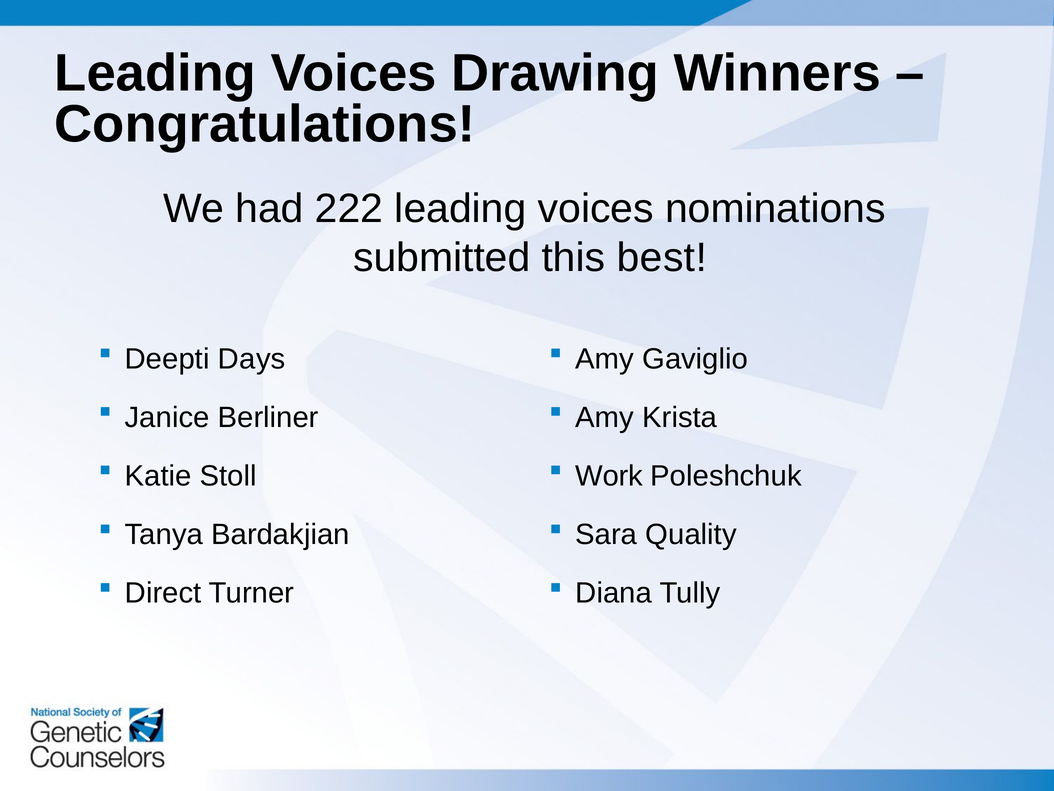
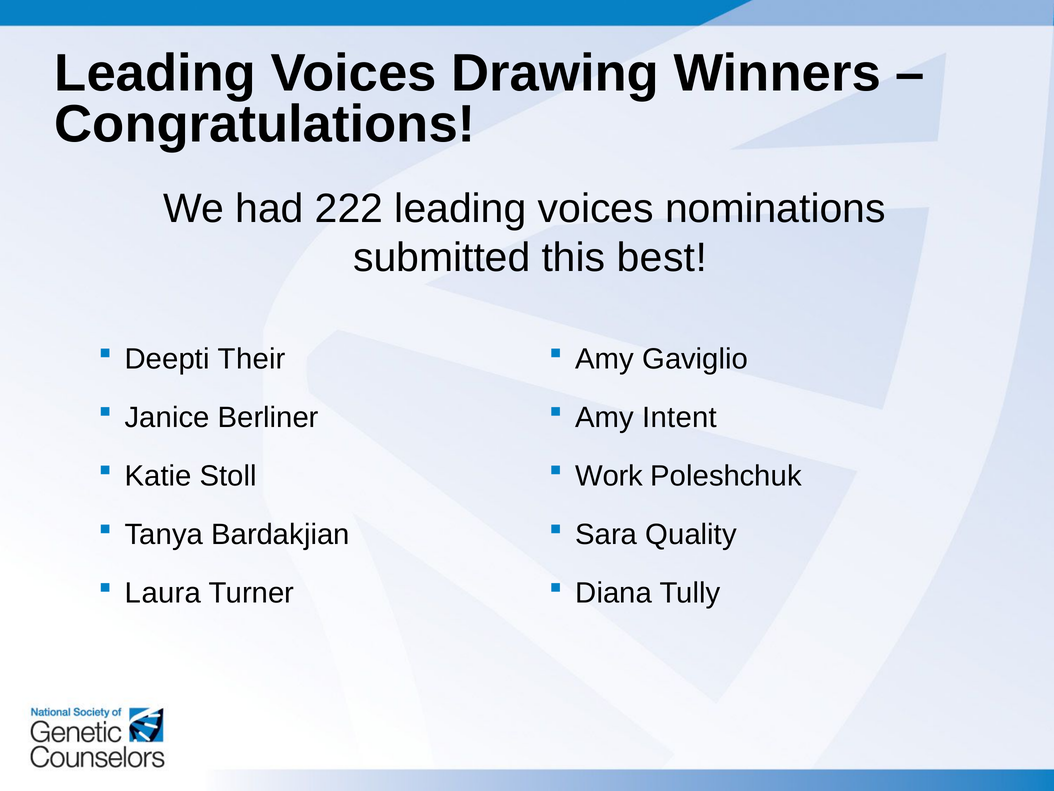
Days: Days -> Their (252, 359)
Krista: Krista -> Intent (680, 417)
Direct: Direct -> Laura (163, 593)
